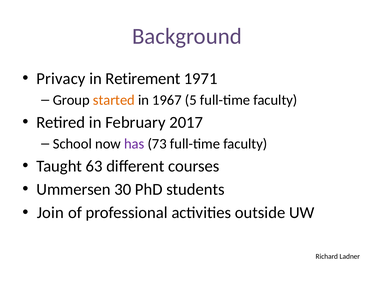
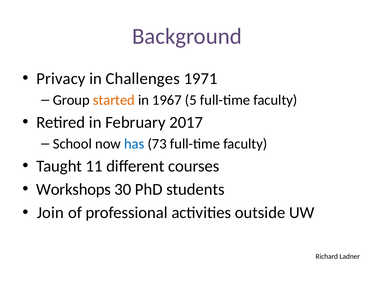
Retirement: Retirement -> Challenges (143, 78)
has colour: purple -> blue (134, 144)
63: 63 -> 11 (94, 166)
Ummersen: Ummersen -> Workshops (74, 189)
